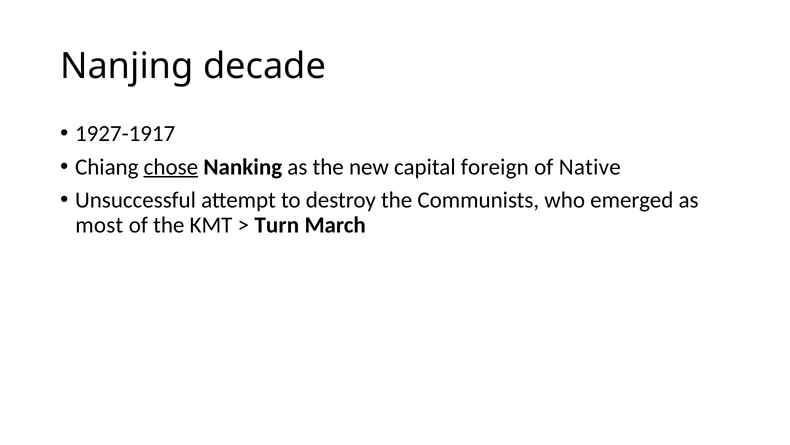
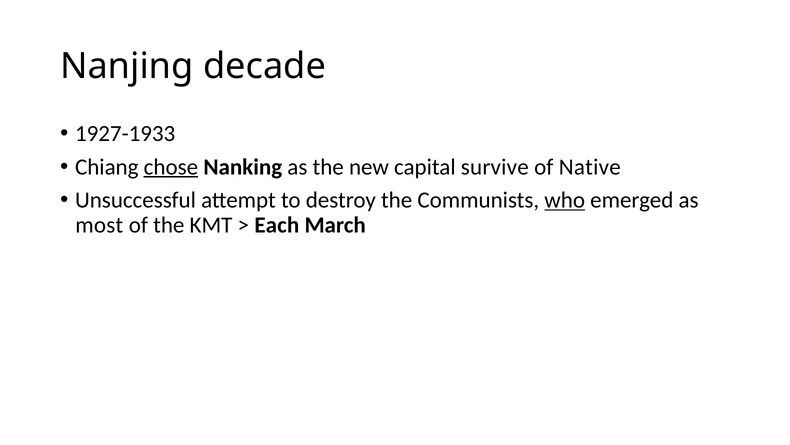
1927-1917: 1927-1917 -> 1927-1933 (125, 134)
foreign: foreign -> survive (495, 167)
who underline: none -> present (565, 200)
Turn: Turn -> Each (277, 225)
